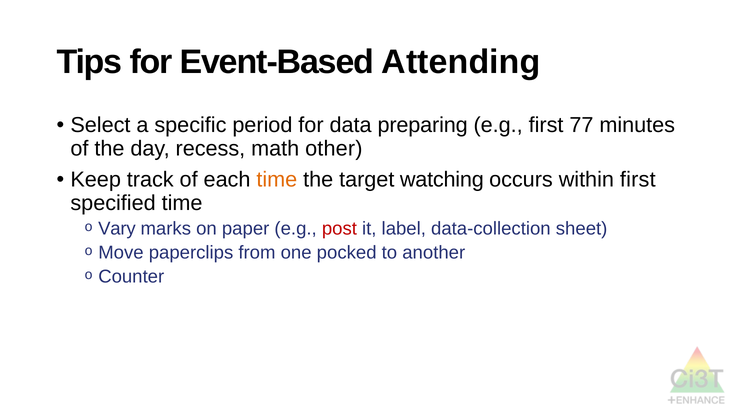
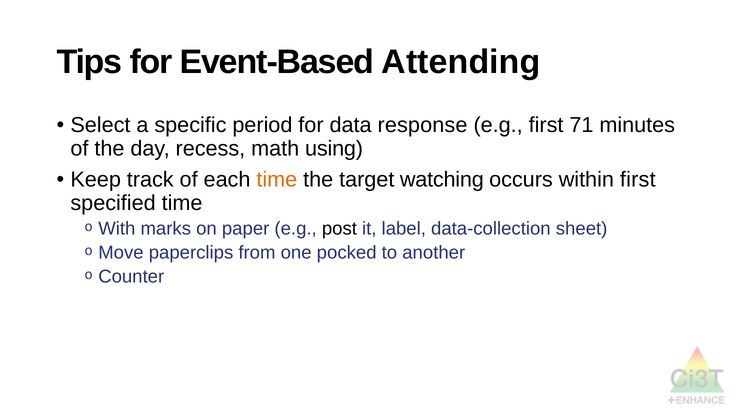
preparing: preparing -> response (423, 125)
77: 77 -> 71 (581, 125)
other: other -> using (334, 149)
Vary: Vary -> With (117, 229)
post colour: red -> black (339, 229)
